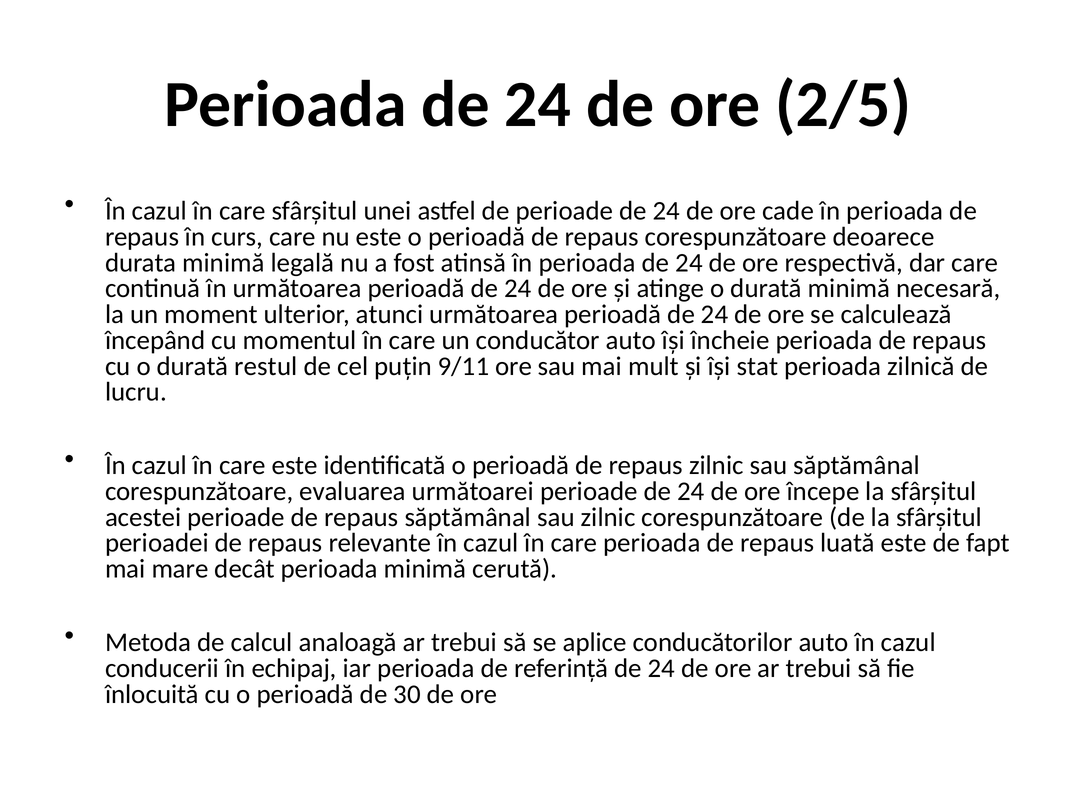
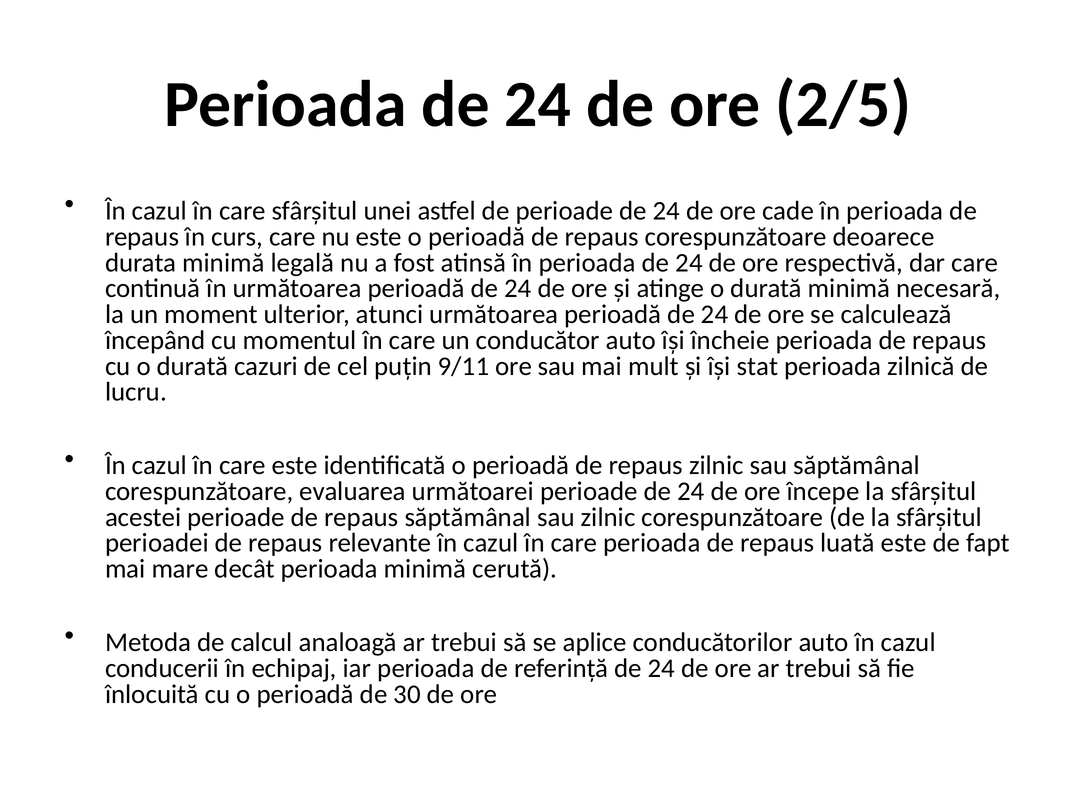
restul: restul -> cazuri (266, 366)
